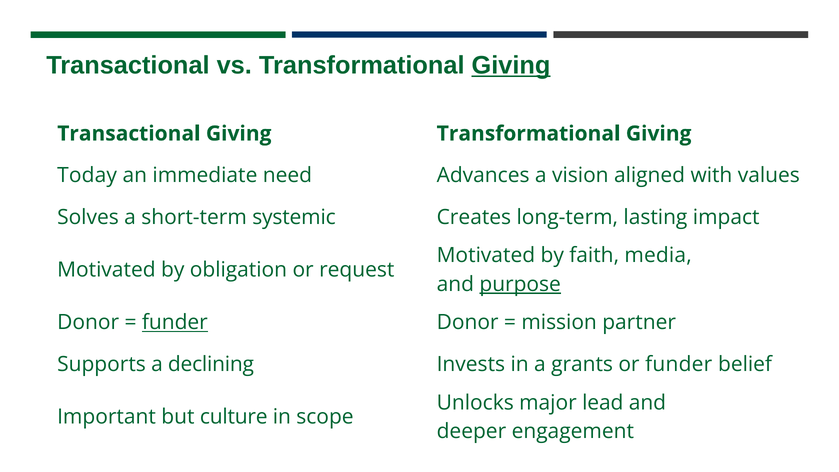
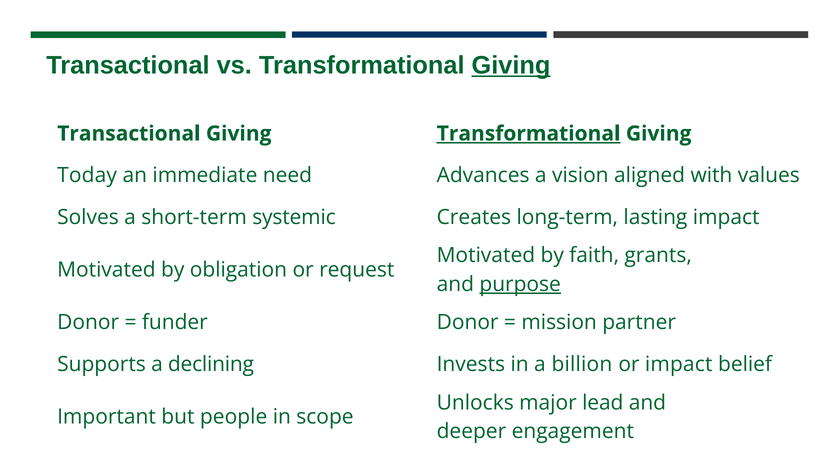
Transformational underline: none -> present (529, 134)
media: media -> grants (658, 255)
funder underline: present -> none (175, 322)
grants: grants -> billion (582, 364)
or funder: funder -> impact (679, 364)
culture: culture -> people (234, 417)
